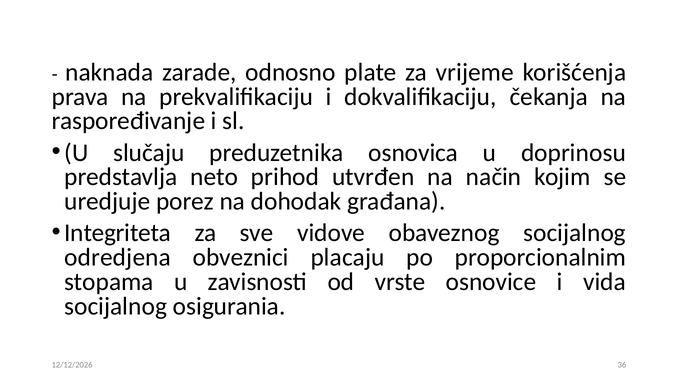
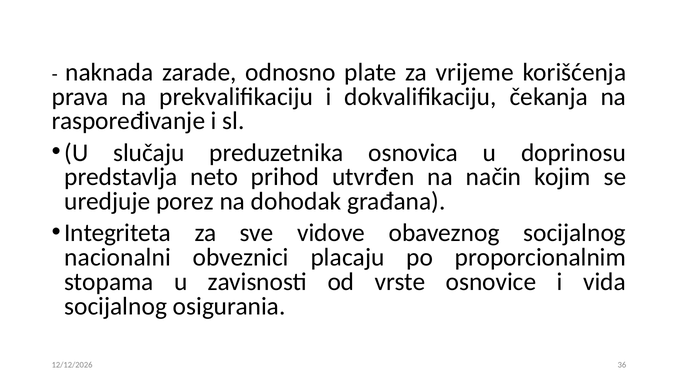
odredjena: odredjena -> nacionalni (118, 257)
